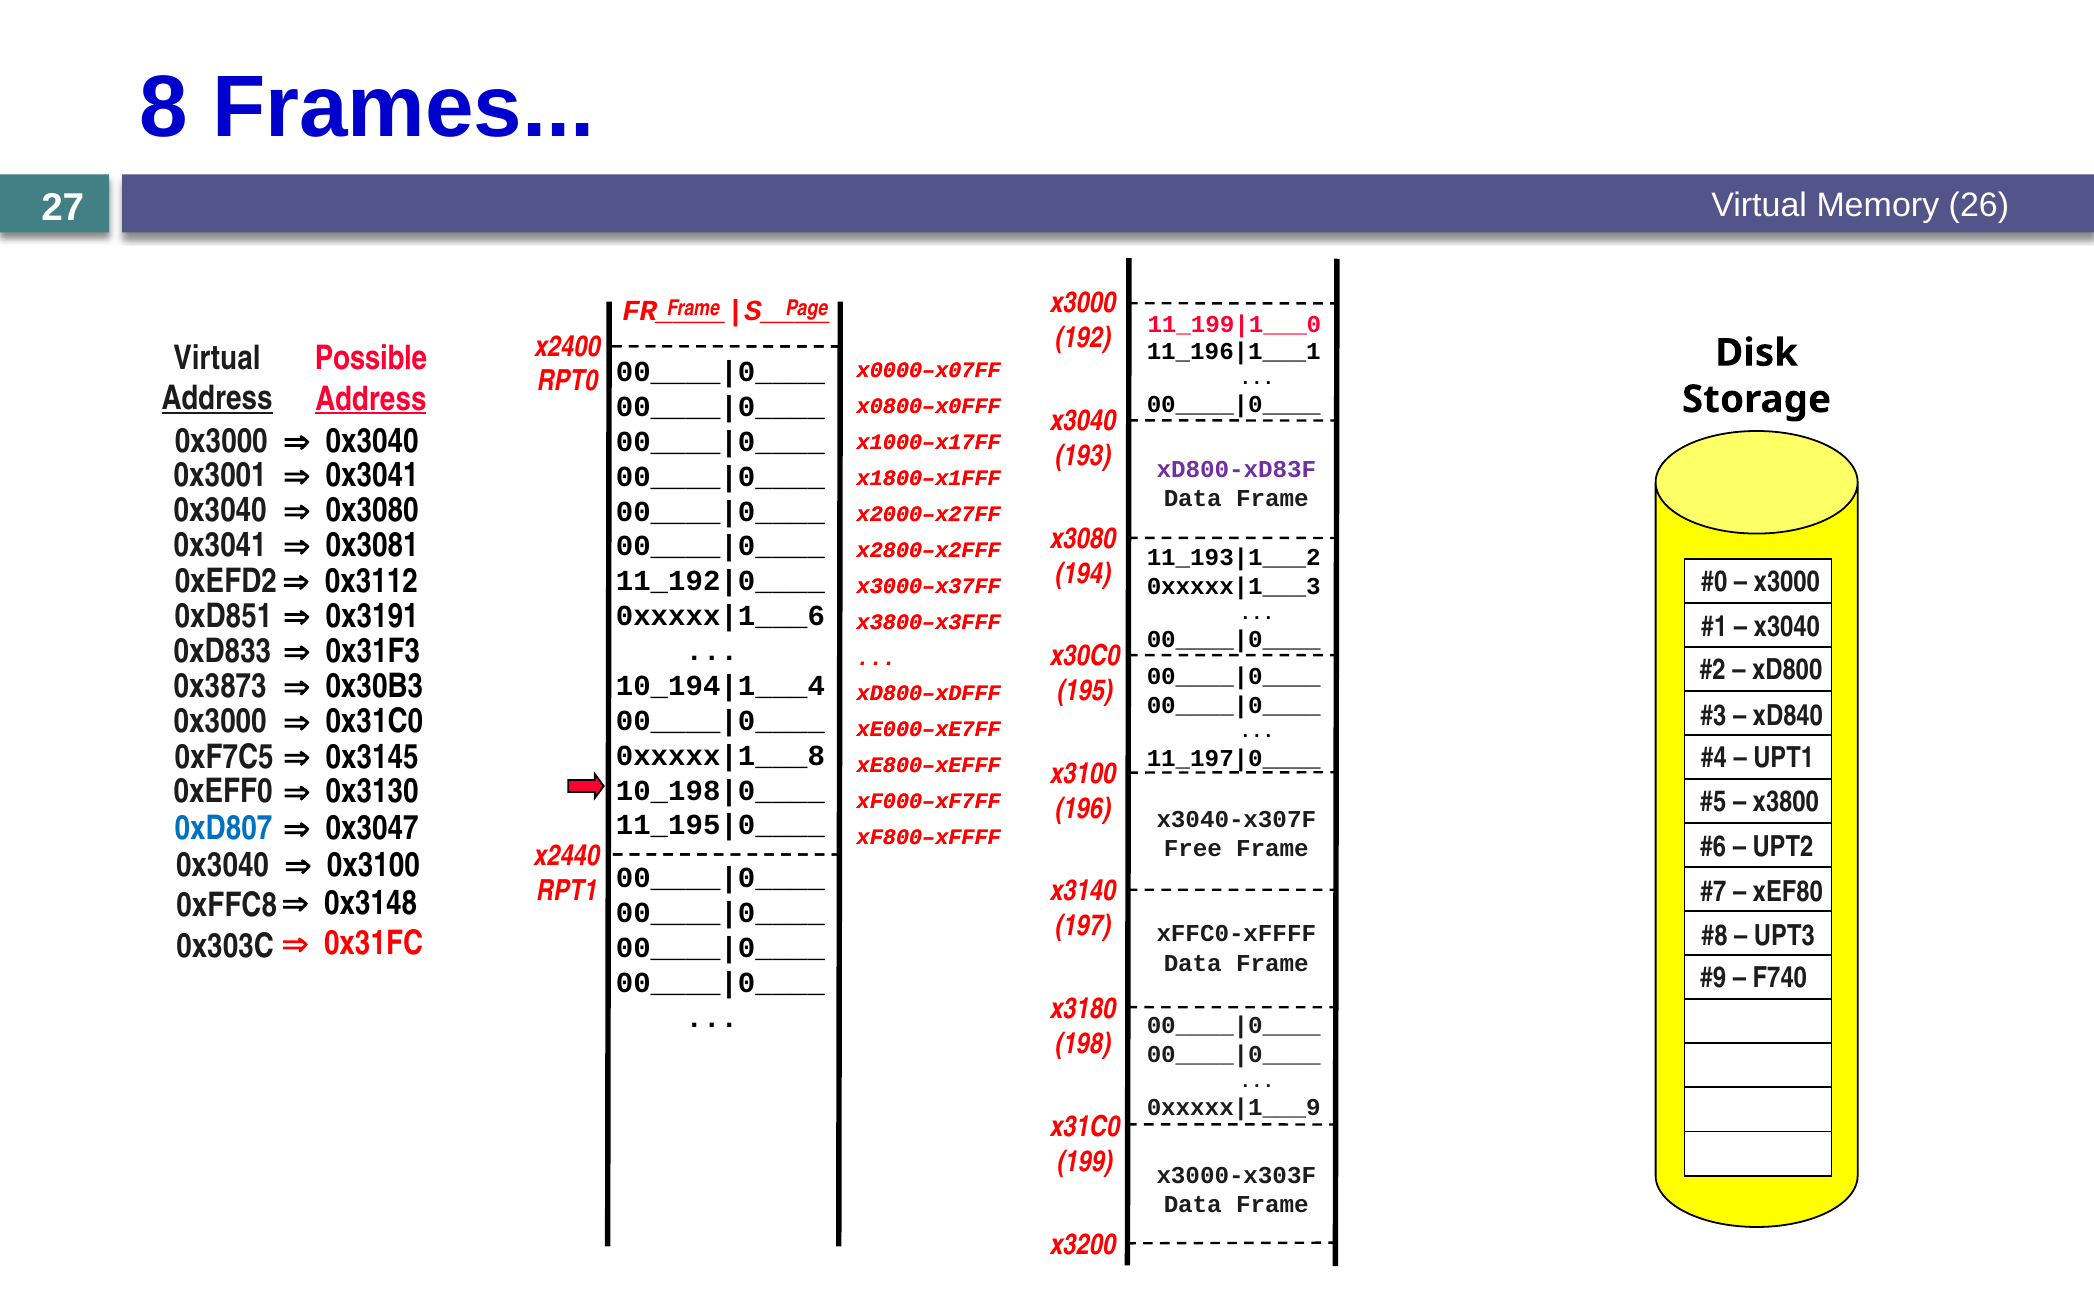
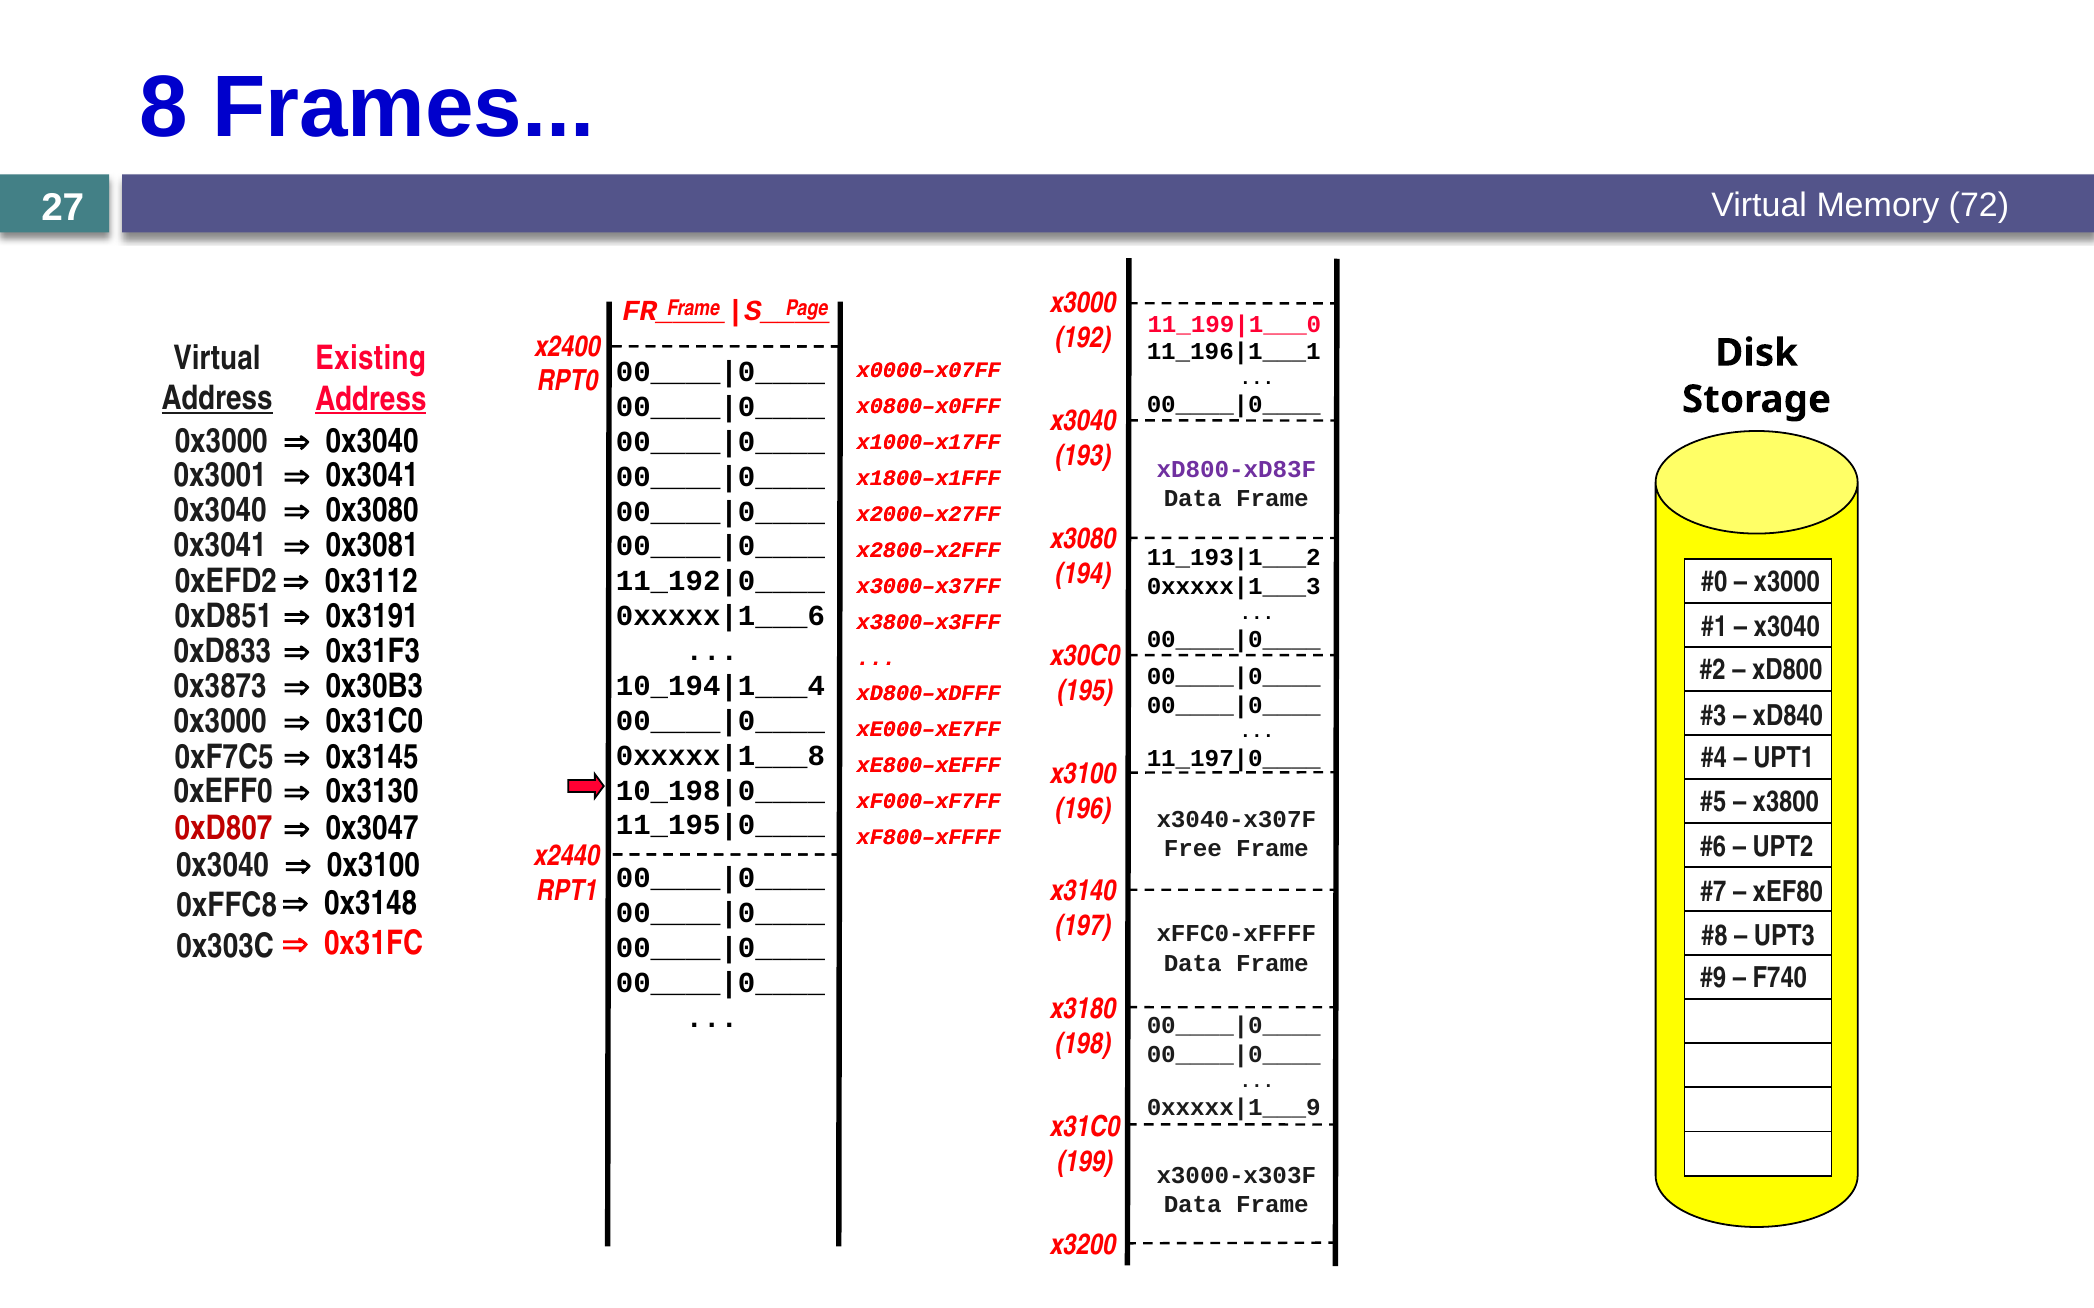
26: 26 -> 72 (1979, 205)
Possible: Possible -> Existing (371, 358)
0xD807 colour: blue -> red (223, 829)
